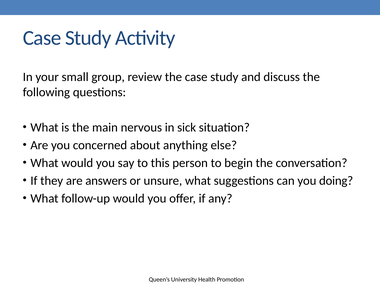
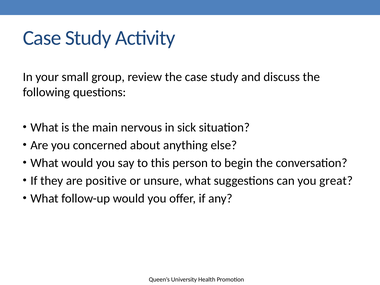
answers: answers -> positive (106, 181)
doing: doing -> great (336, 181)
